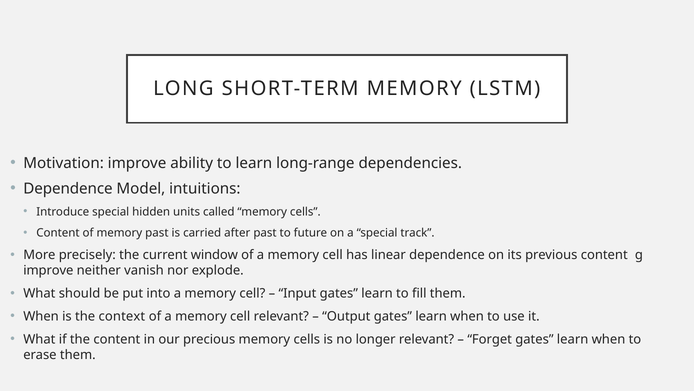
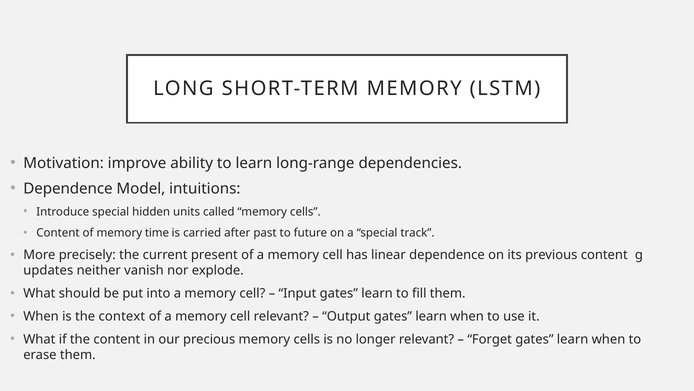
memory past: past -> time (157, 233)
window: window -> present (214, 255)
improve: improve -> updates (48, 270)
